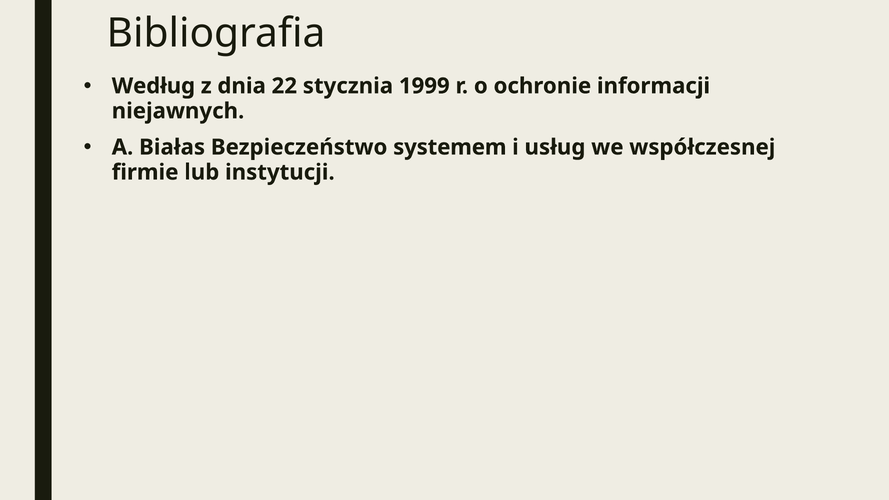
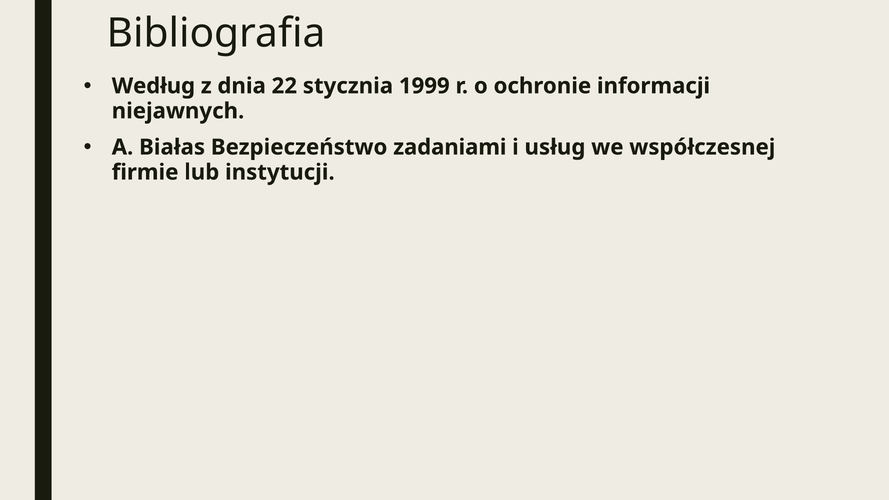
systemem: systemem -> zadaniami (450, 147)
